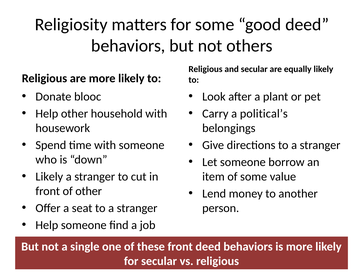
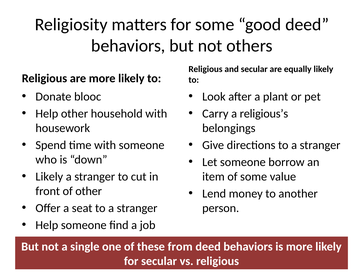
political’s: political’s -> religious’s (264, 114)
these front: front -> from (180, 247)
